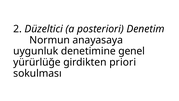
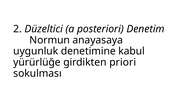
genel: genel -> kabul (132, 51)
